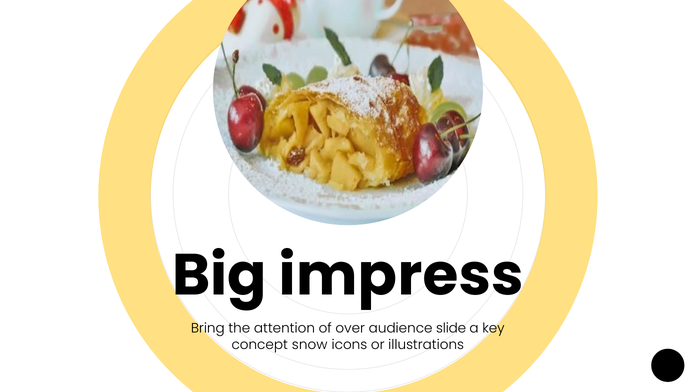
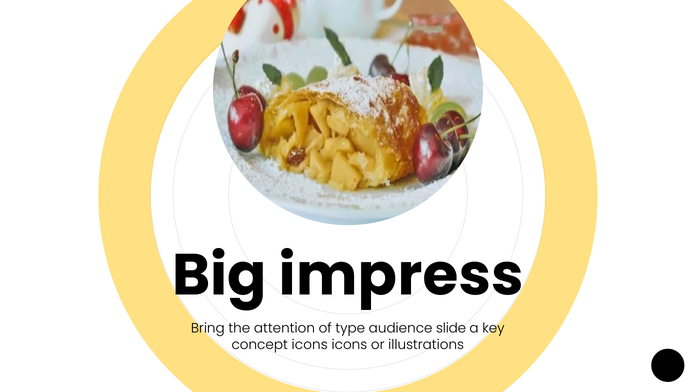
over: over -> type (350, 328)
concept snow: snow -> icons (310, 344)
